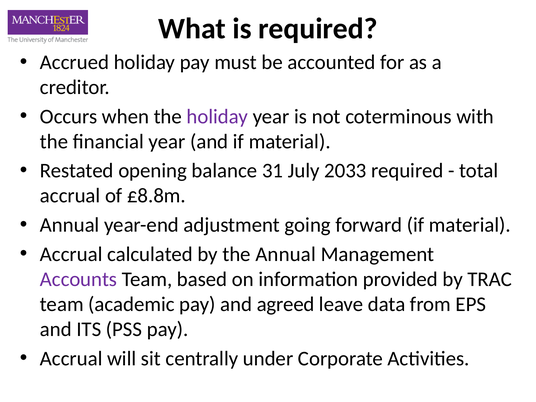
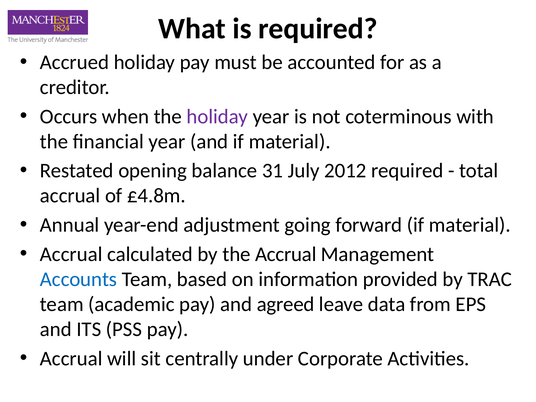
2033: 2033 -> 2012 (345, 171)
£8.8m: £8.8m -> £4.8m (156, 196)
the Annual: Annual -> Accrual (286, 254)
Accounts colour: purple -> blue (79, 279)
